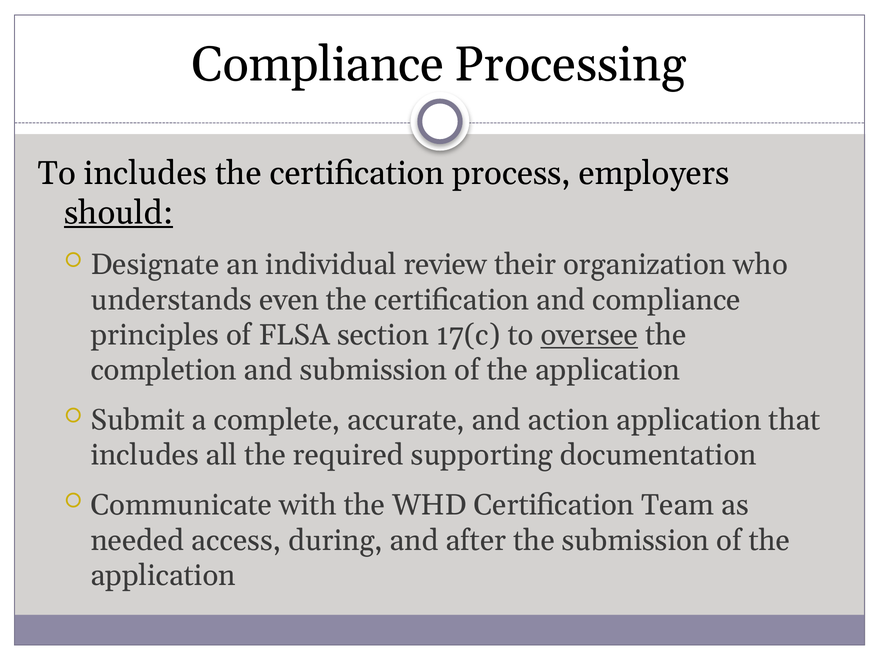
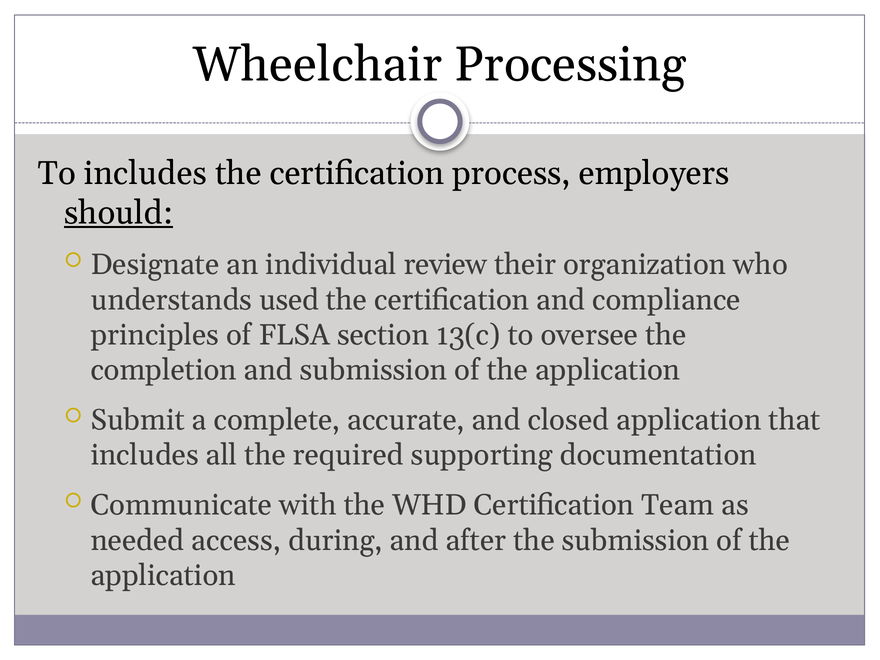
Compliance: Compliance -> Wheelchair (317, 65)
even: even -> used (289, 300)
17(c: 17(c -> 13(c (468, 335)
oversee underline: present -> none (589, 335)
action: action -> closed (568, 420)
